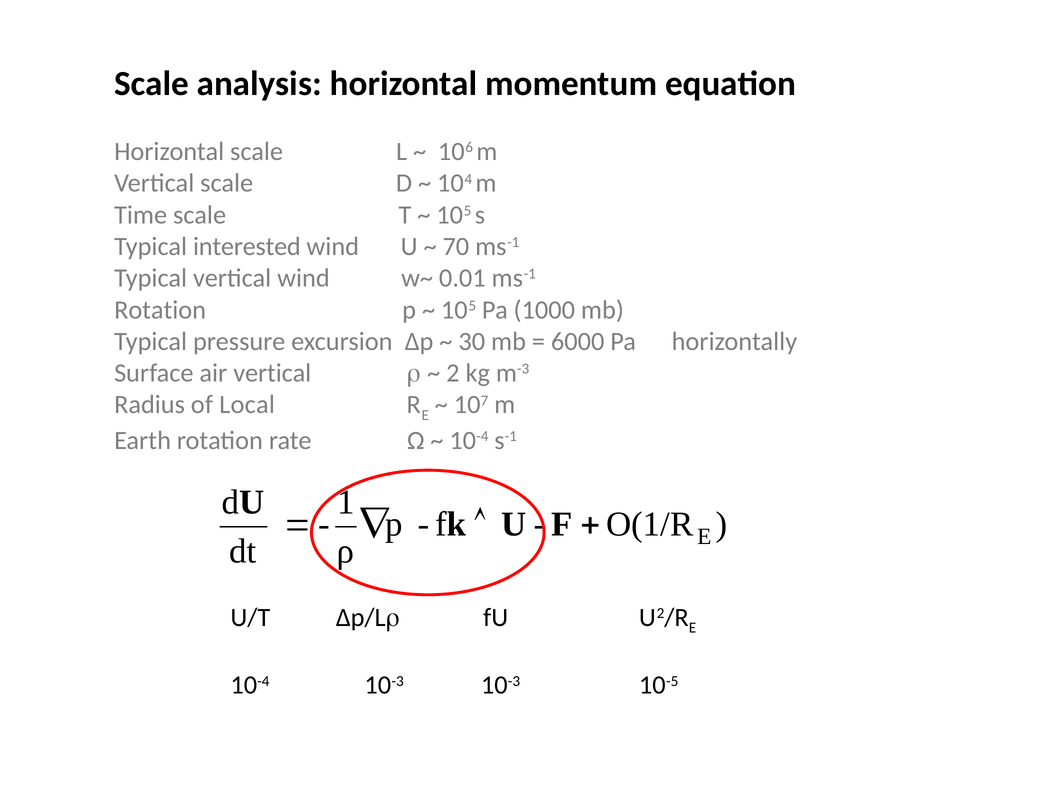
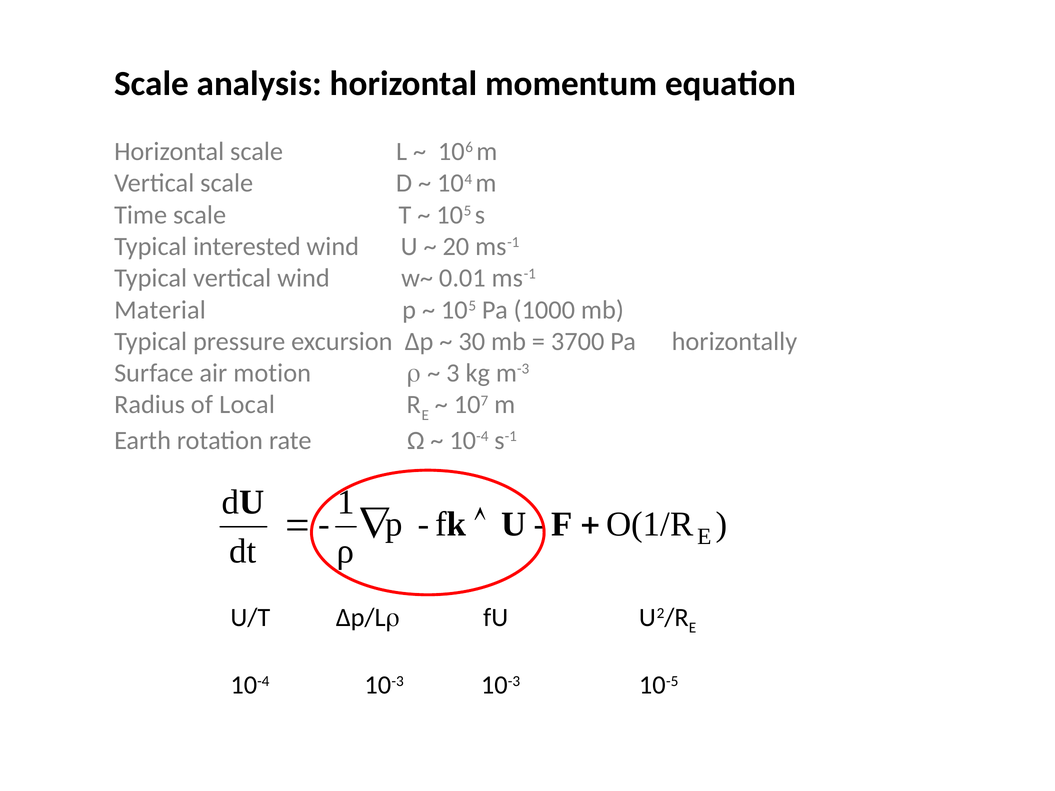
70: 70 -> 20 (456, 247)
Rotation: Rotation -> Material (160, 310)
6000: 6000 -> 3700 (578, 342)
air vertical: vertical -> motion (272, 373)
2: 2 -> 3 (453, 373)
